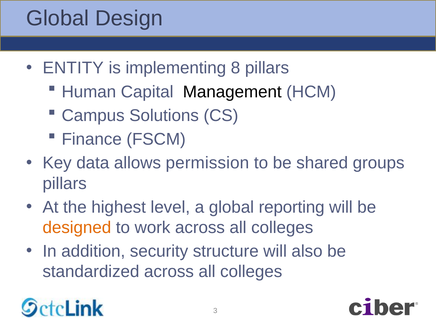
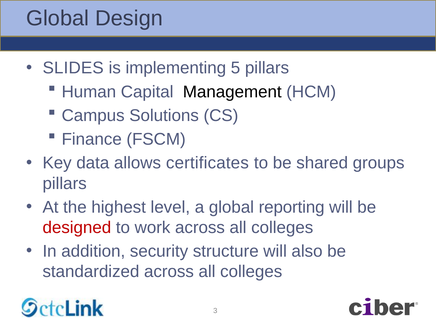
ENTITY: ENTITY -> SLIDES (73, 68)
8: 8 -> 5 (236, 68)
permission: permission -> certificates (207, 163)
designed colour: orange -> red (77, 228)
